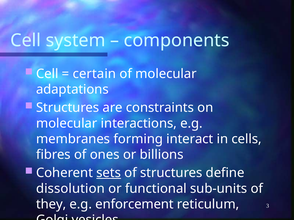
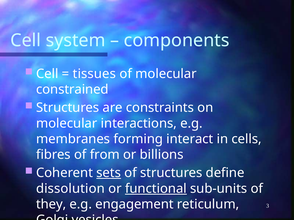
certain: certain -> tissues (94, 74)
adaptations: adaptations -> constrained (72, 90)
ones: ones -> from (105, 155)
functional underline: none -> present (156, 189)
enforcement: enforcement -> engagement (134, 205)
